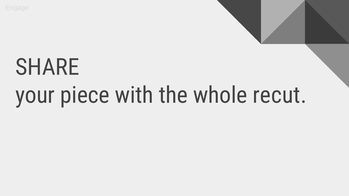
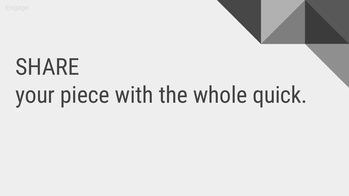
recut: recut -> quick (280, 95)
